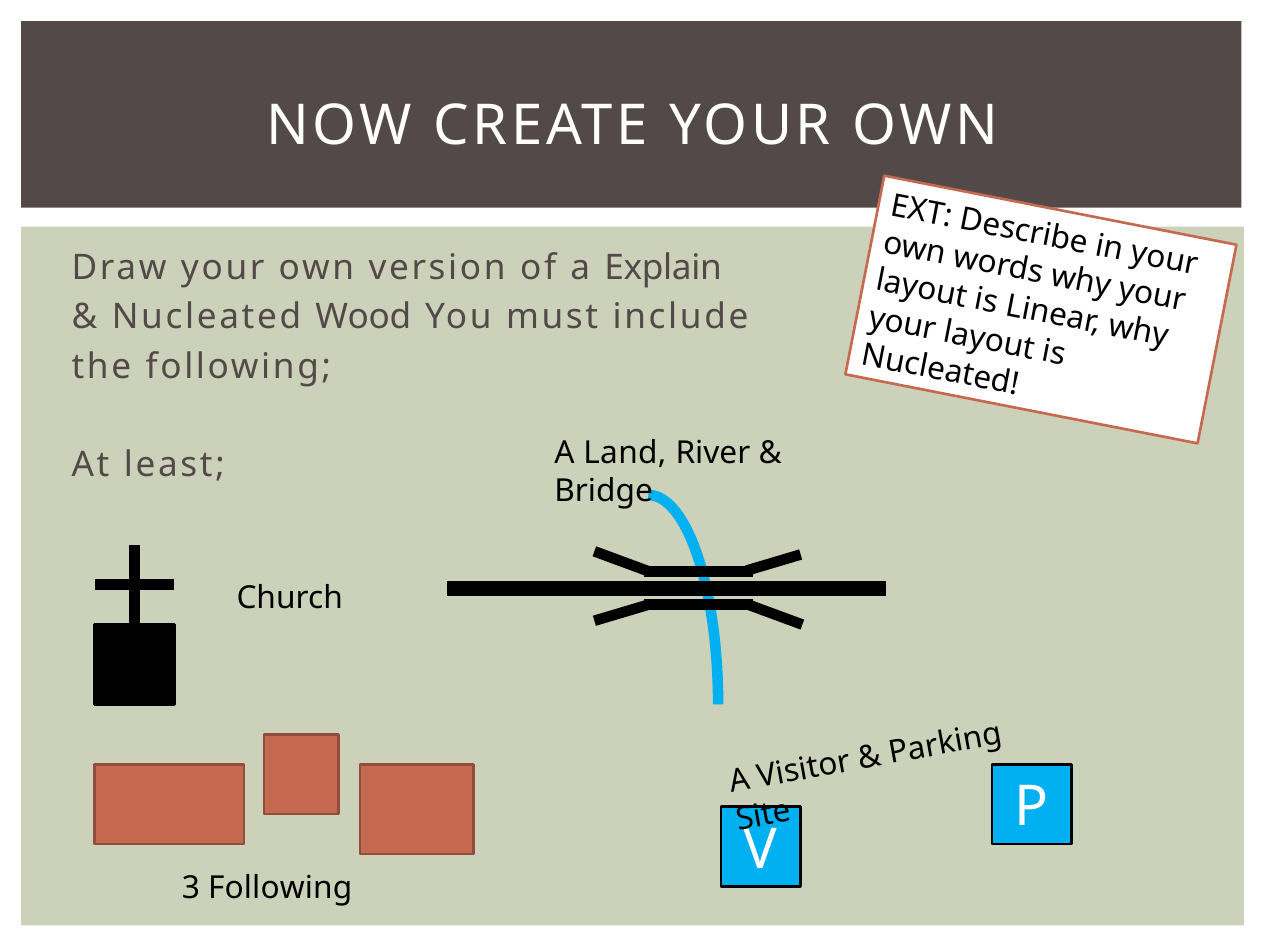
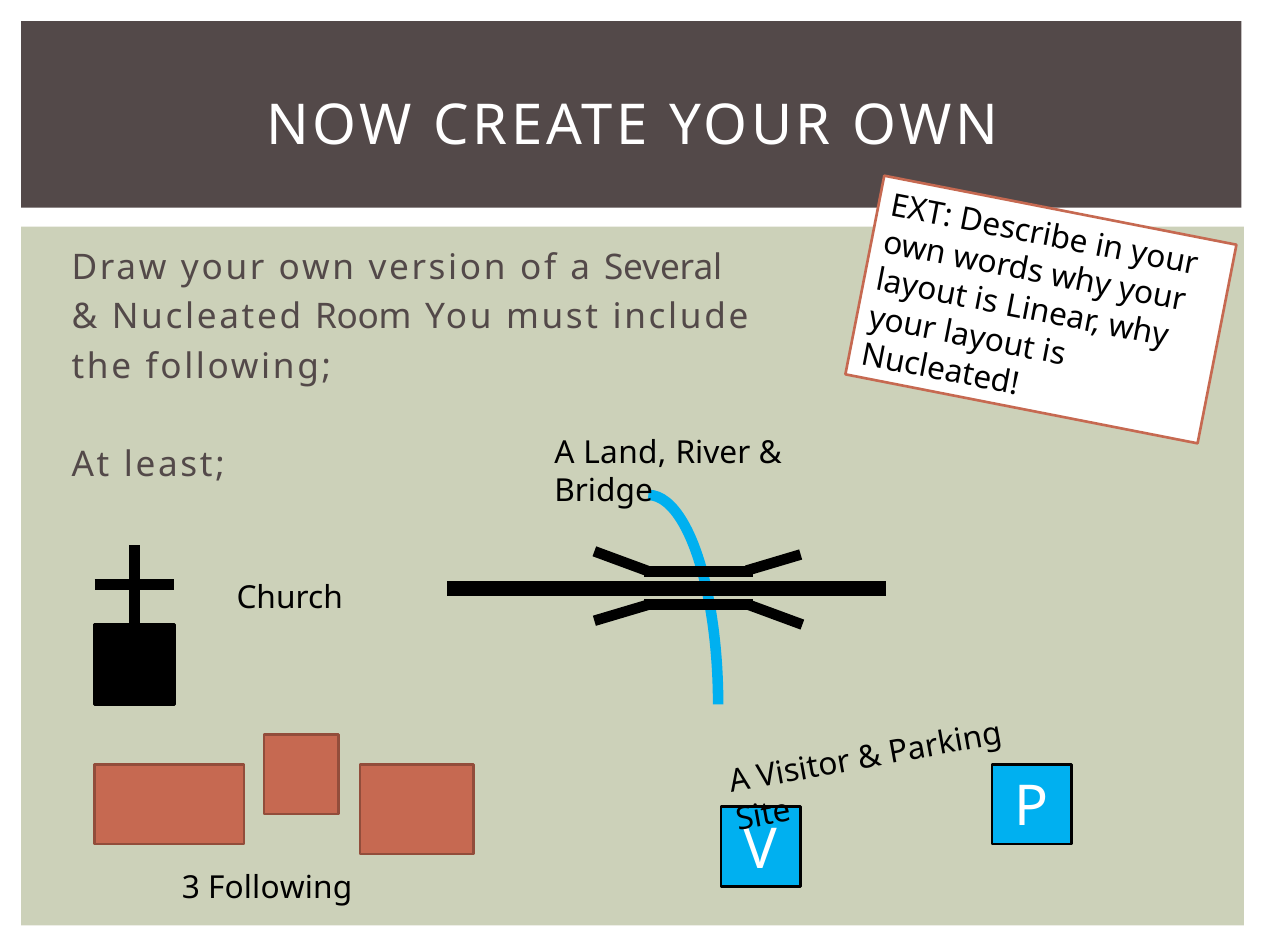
Explain: Explain -> Several (663, 268)
Wood: Wood -> Room (363, 317)
